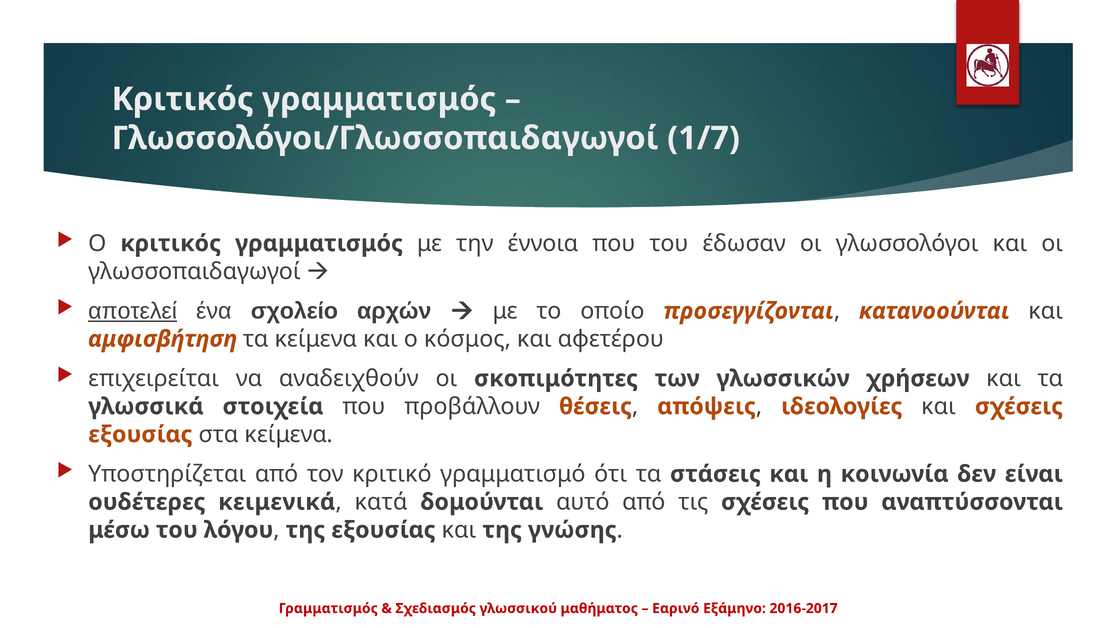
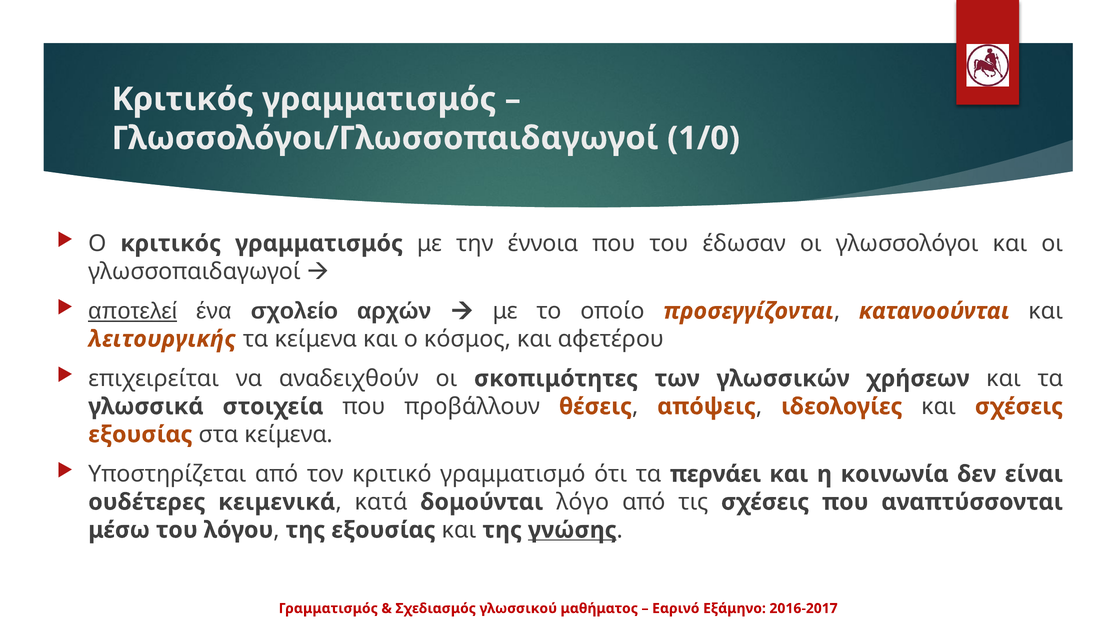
1/7: 1/7 -> 1/0 (704, 138)
αμφισβήτηση: αμφισβήτηση -> λειτουργικής (162, 339)
στάσεις: στάσεις -> περνάει (715, 474)
αυτό: αυτό -> λόγο (583, 502)
γνώσης underline: none -> present (572, 530)
